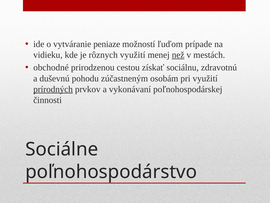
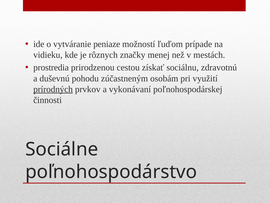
rôznych využití: využití -> značky (133, 55)
než underline: present -> none (178, 55)
obchodné: obchodné -> prostredia (51, 67)
